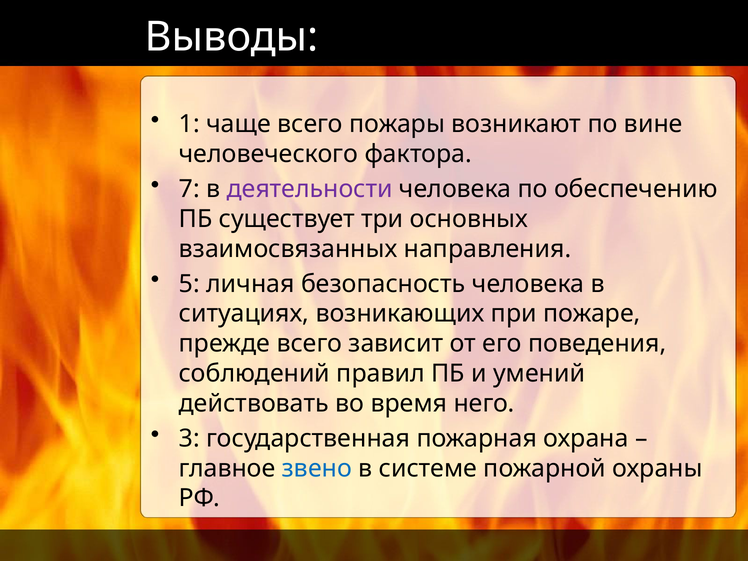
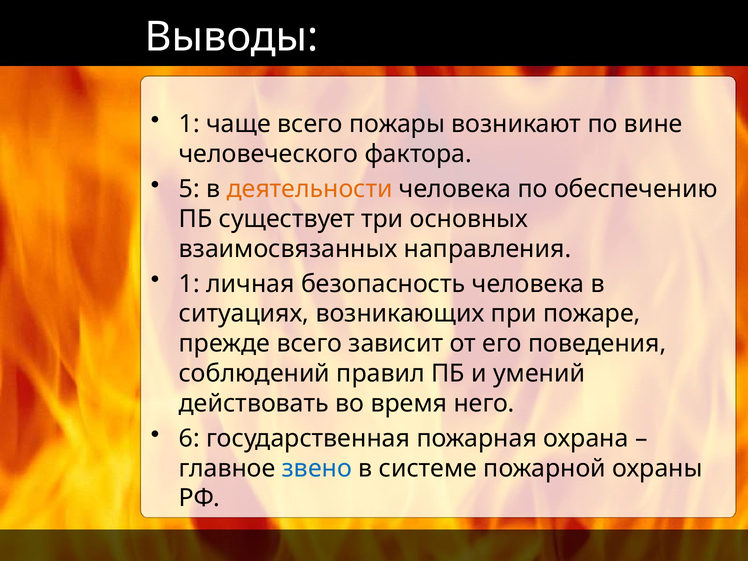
7: 7 -> 5 (189, 189)
деятельности colour: purple -> orange (310, 189)
5: 5 -> 1 (189, 284)
3: 3 -> 6 (189, 438)
